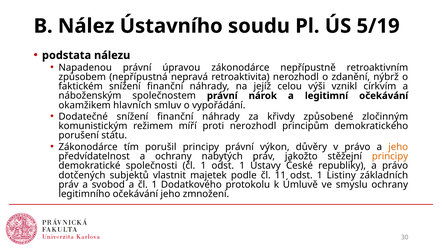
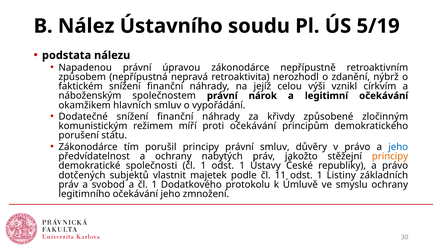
proti nerozhodl: nerozhodl -> očekávání (253, 126)
právní výkon: výkon -> smluv (275, 147)
jeho colour: orange -> blue (398, 147)
